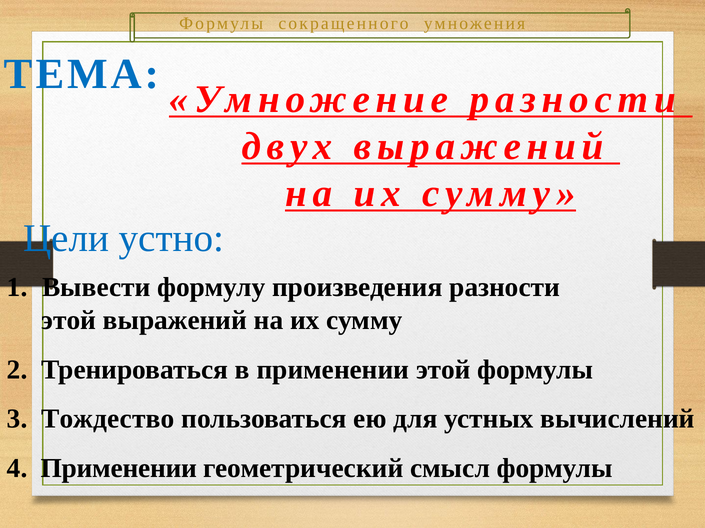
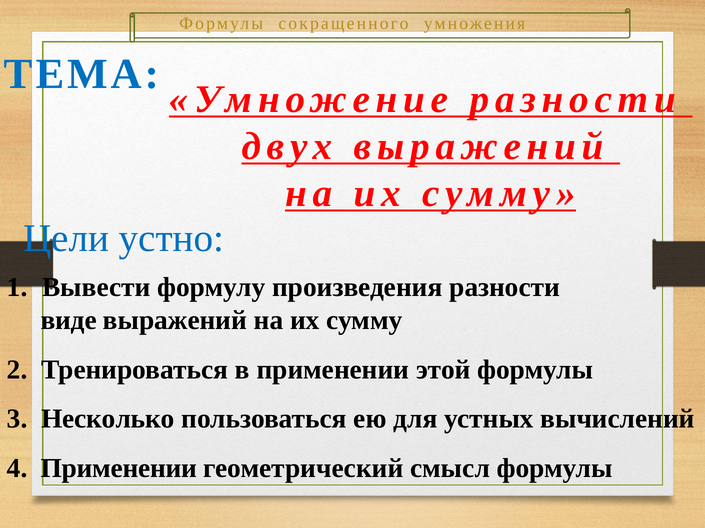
этой: этой -> виде (69, 321)
Тождество: Тождество -> Несколько (108, 419)
